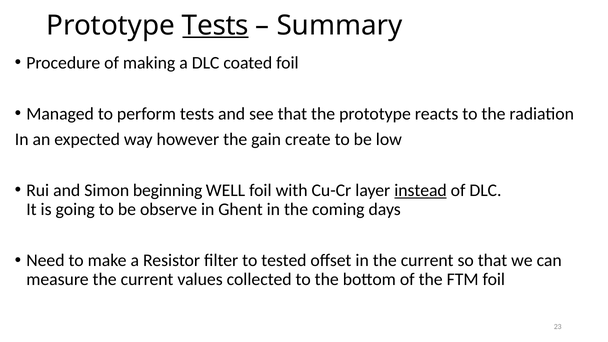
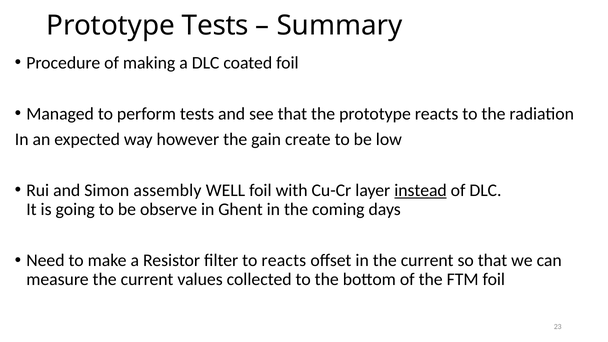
Tests underline: present -> none (215, 25)
beginning: beginning -> assembly (167, 190)
to tested: tested -> reacts (284, 260)
